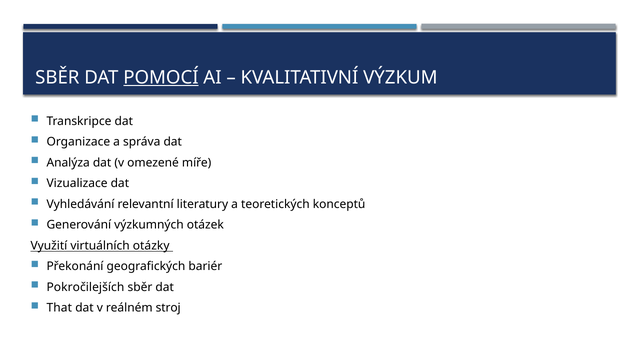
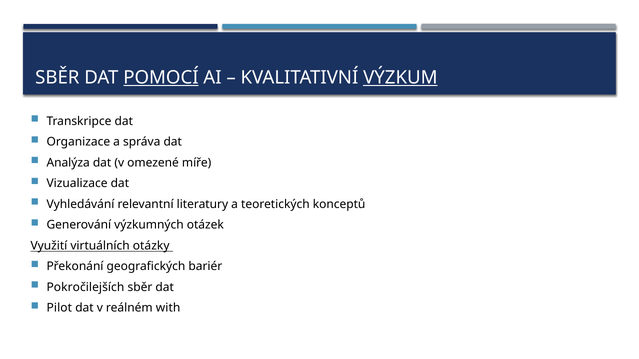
VÝZKUM underline: none -> present (400, 78)
That: That -> Pilot (59, 308)
stroj: stroj -> with (168, 308)
